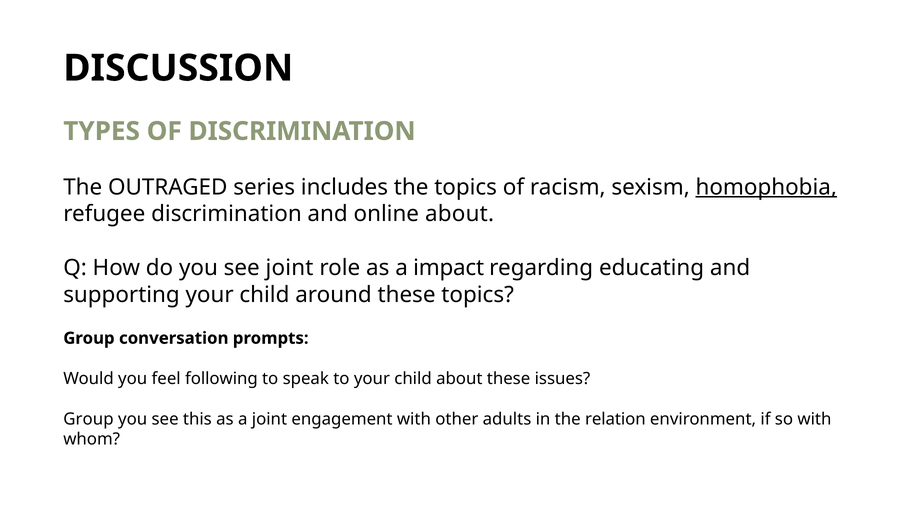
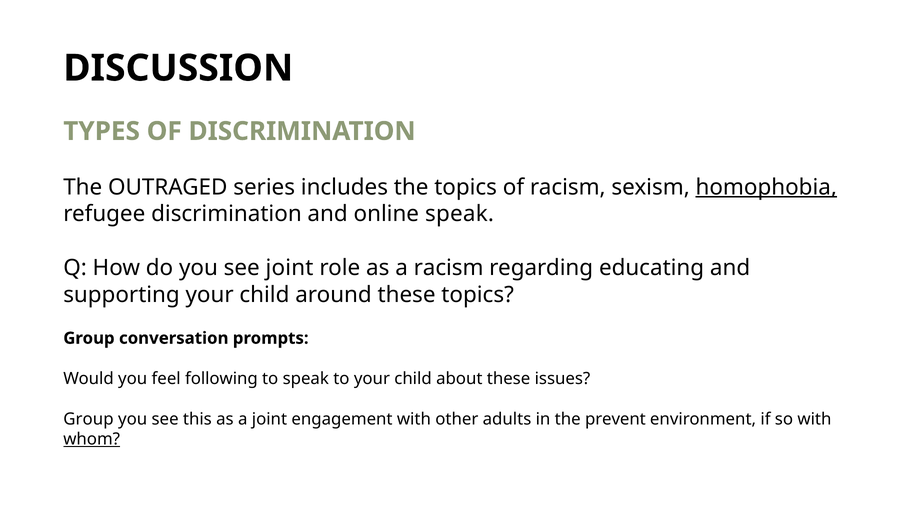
online about: about -> speak (460, 214)
a impact: impact -> racism (449, 268)
relation: relation -> prevent (615, 419)
whom underline: none -> present (92, 439)
